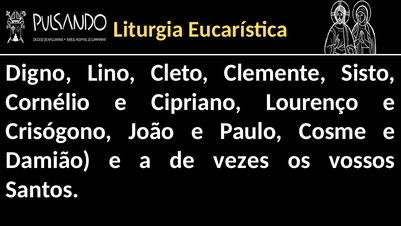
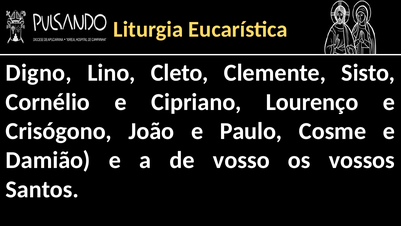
vezes: vezes -> vosso (241, 160)
